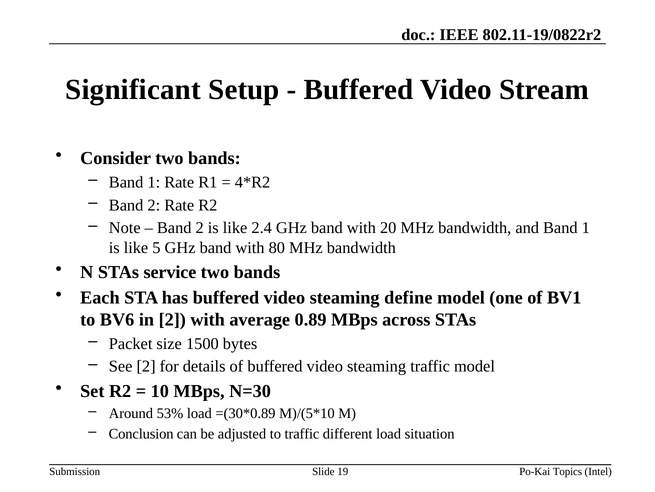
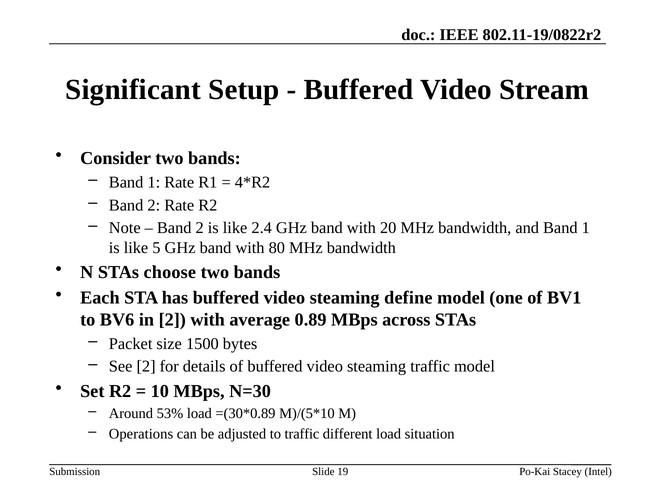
service: service -> choose (170, 272)
Conclusion: Conclusion -> Operations (141, 433)
Topics: Topics -> Stacey (567, 471)
